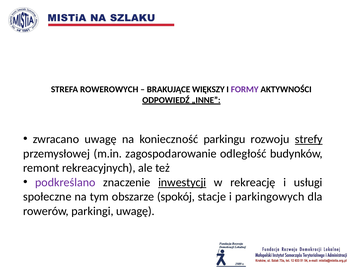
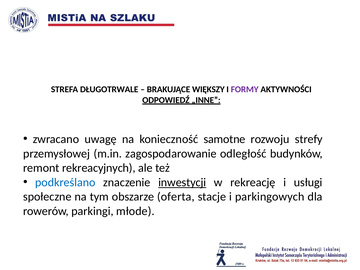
ROWEROWYCH: ROWEROWYCH -> DŁUGOTRWALE (109, 89)
parkingu: parkingu -> samotne (224, 139)
strefy underline: present -> none (309, 139)
podkreślano colour: purple -> blue (65, 182)
spokój: spokój -> oferta (176, 197)
parkingi uwagę: uwagę -> młode (135, 211)
